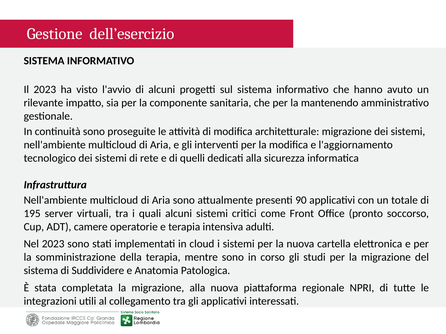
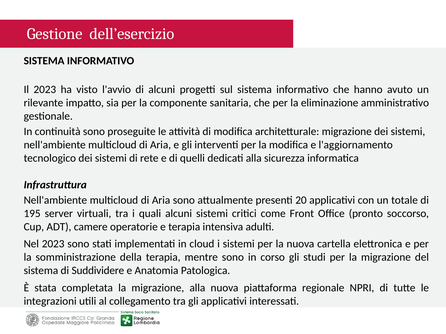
mantenendo: mantenendo -> eliminazione (330, 103)
90: 90 -> 20 (301, 200)
